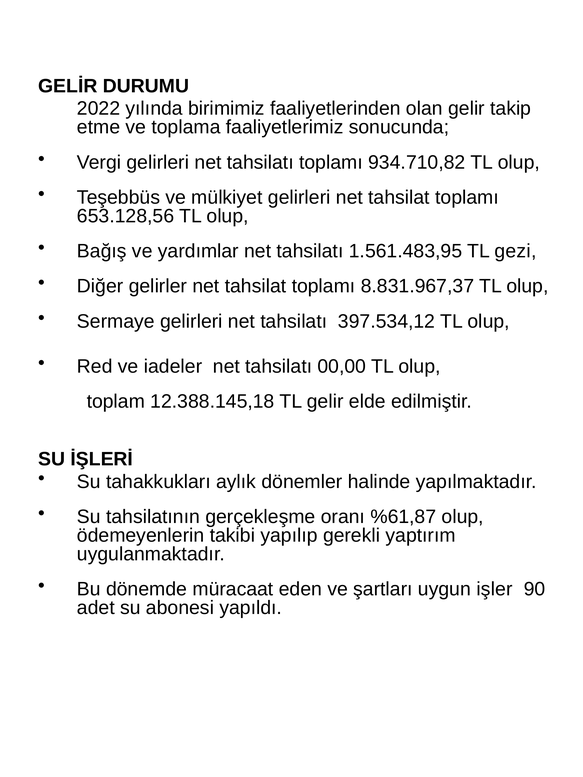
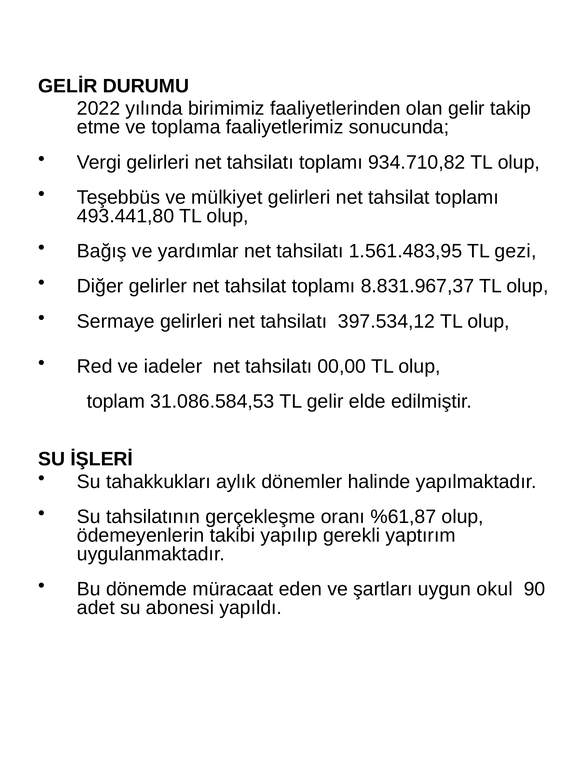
653.128,56: 653.128,56 -> 493.441,80 (126, 216)
12.388.145,18: 12.388.145,18 -> 31.086.584,53 (212, 402)
işler: işler -> okul (495, 589)
